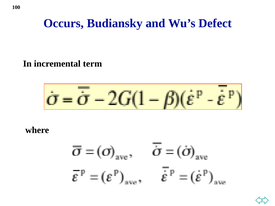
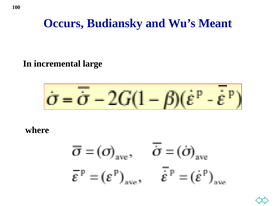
Defect: Defect -> Meant (215, 23)
term: term -> large (93, 64)
